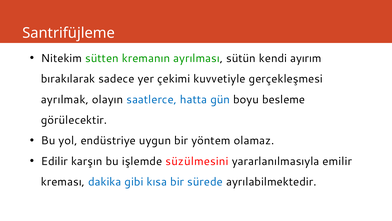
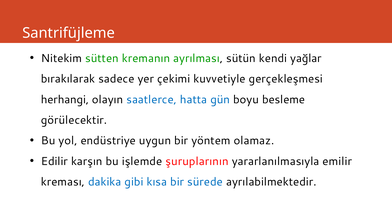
ayırım: ayırım -> yağlar (306, 58)
ayrılmak: ayrılmak -> herhangi (65, 99)
süzülmesini: süzülmesini -> şuruplarının (197, 161)
